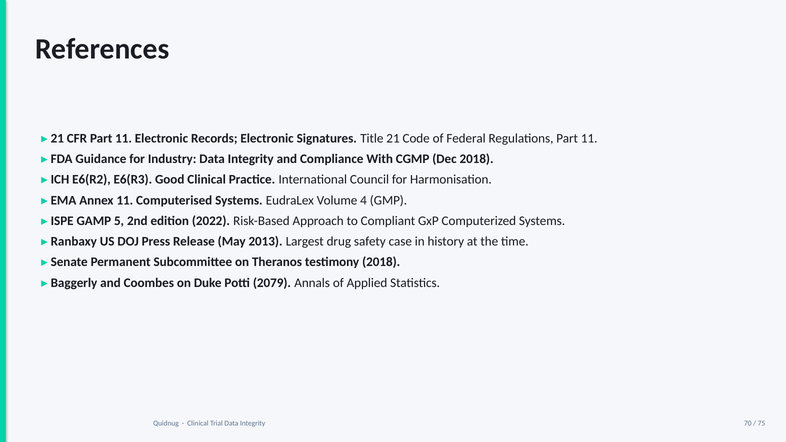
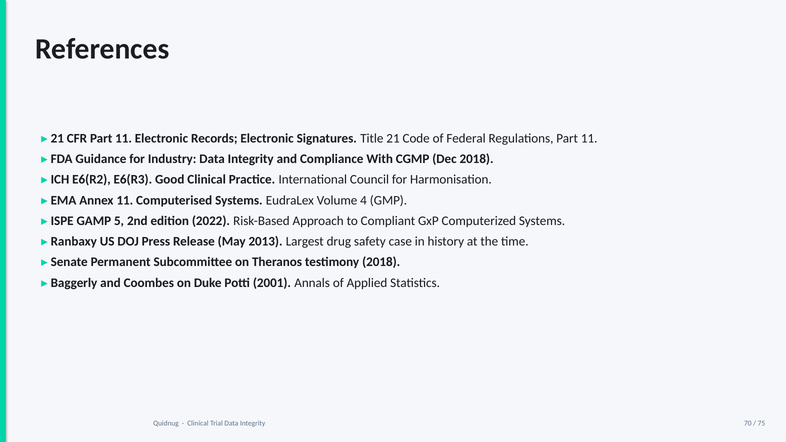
2079: 2079 -> 2001 (272, 283)
